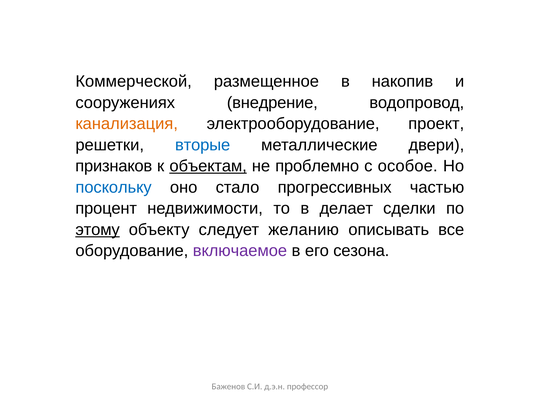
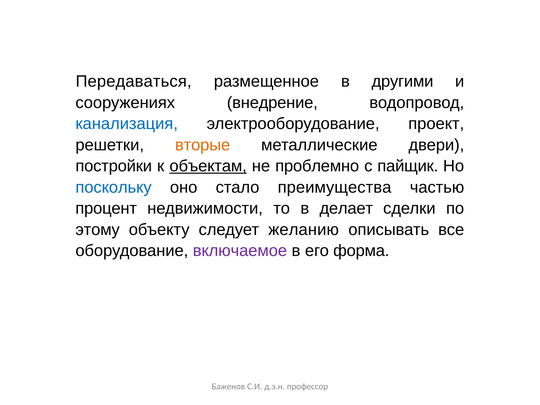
Коммерческой: Коммерческой -> Передаваться (134, 81)
накопив: накопив -> другими (402, 81)
канализация colour: orange -> blue (127, 124)
вторые colour: blue -> orange (203, 145)
признаков: признаков -> постройки (114, 166)
особое: особое -> пайщик (408, 166)
прогрессивных: прогрессивных -> преимущества (335, 187)
этому underline: present -> none (98, 230)
сезона: сезона -> форма (361, 251)
